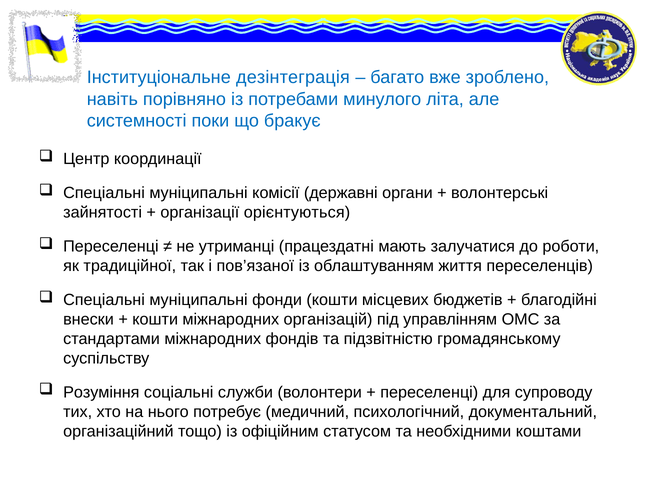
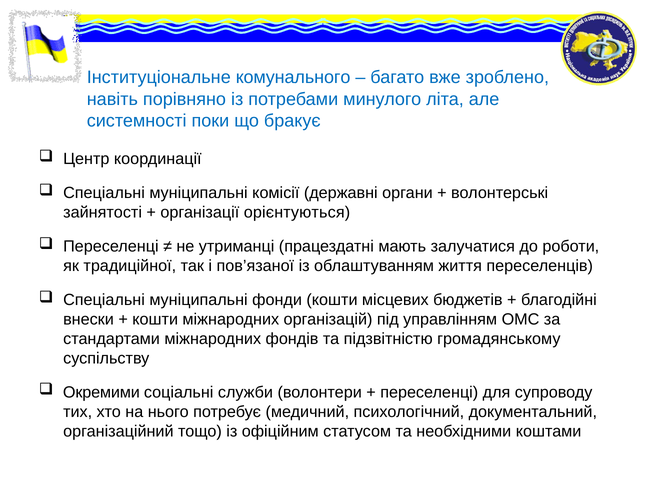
дезінтеграція: дезінтеграція -> комунального (293, 78)
Розуміння: Розуміння -> Окремими (101, 392)
